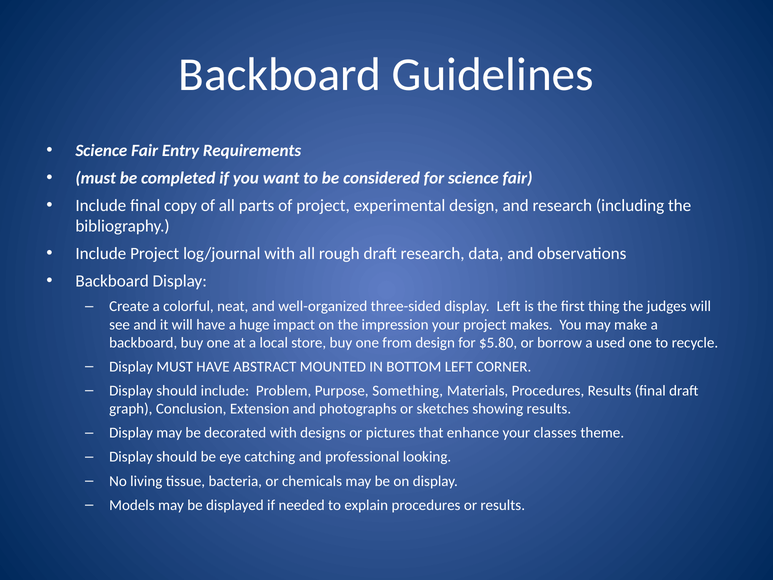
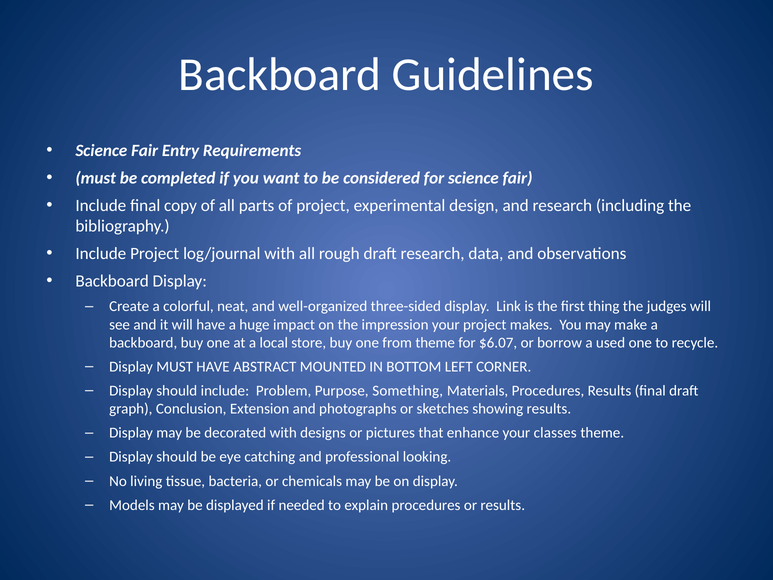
display Left: Left -> Link (509, 306)
from design: design -> theme (435, 342)
$5.80: $5.80 -> $6.07 (498, 342)
